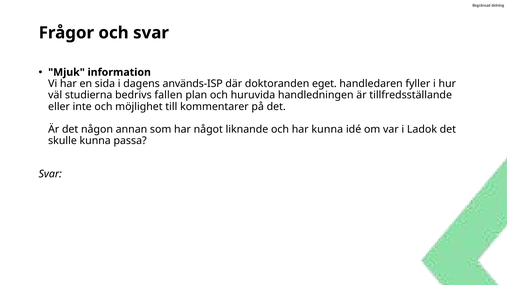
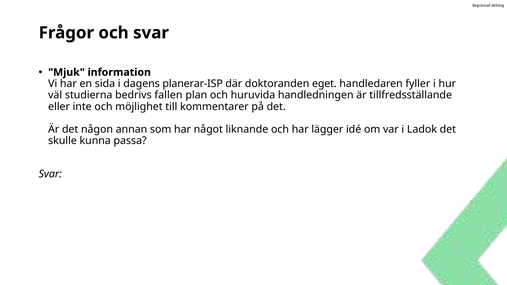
används-ISP: används-ISP -> planerar-ISP (193, 84)
har kunna: kunna -> lägger (327, 129)
